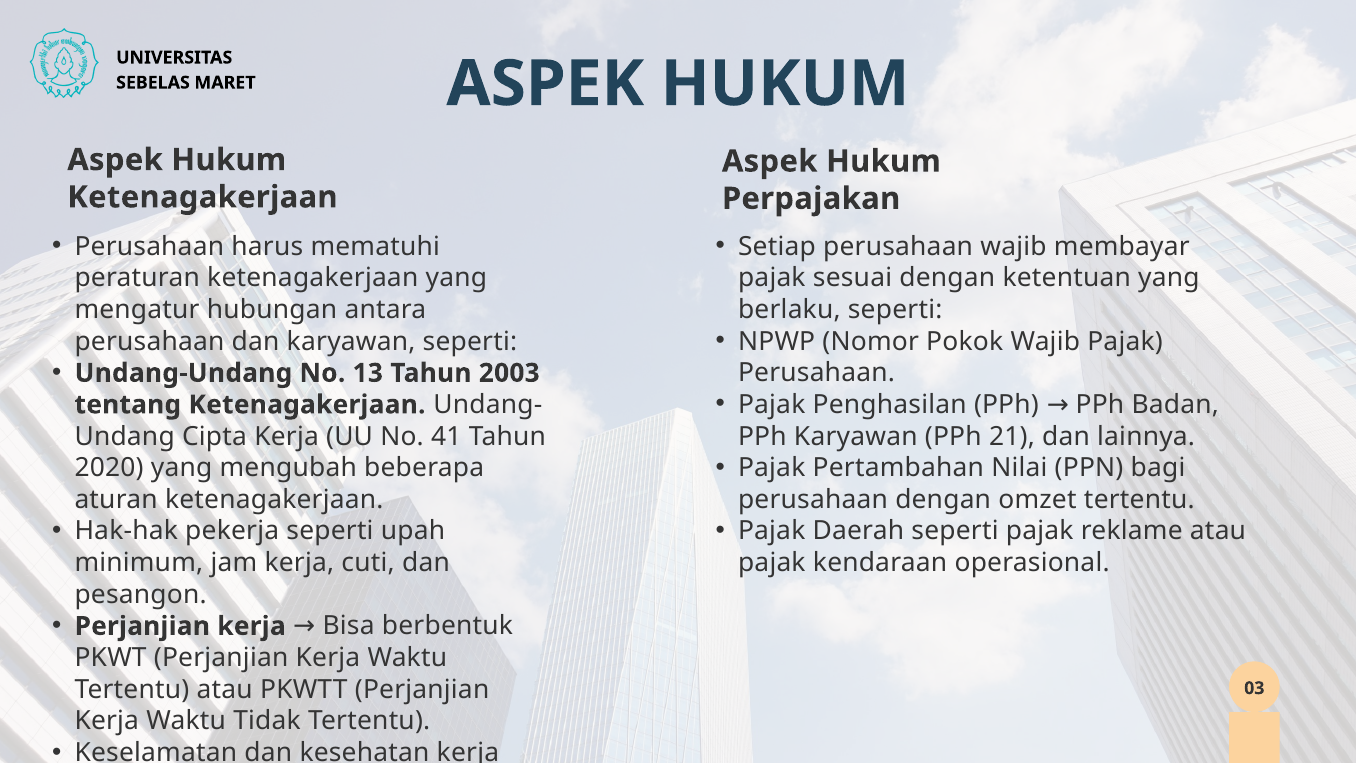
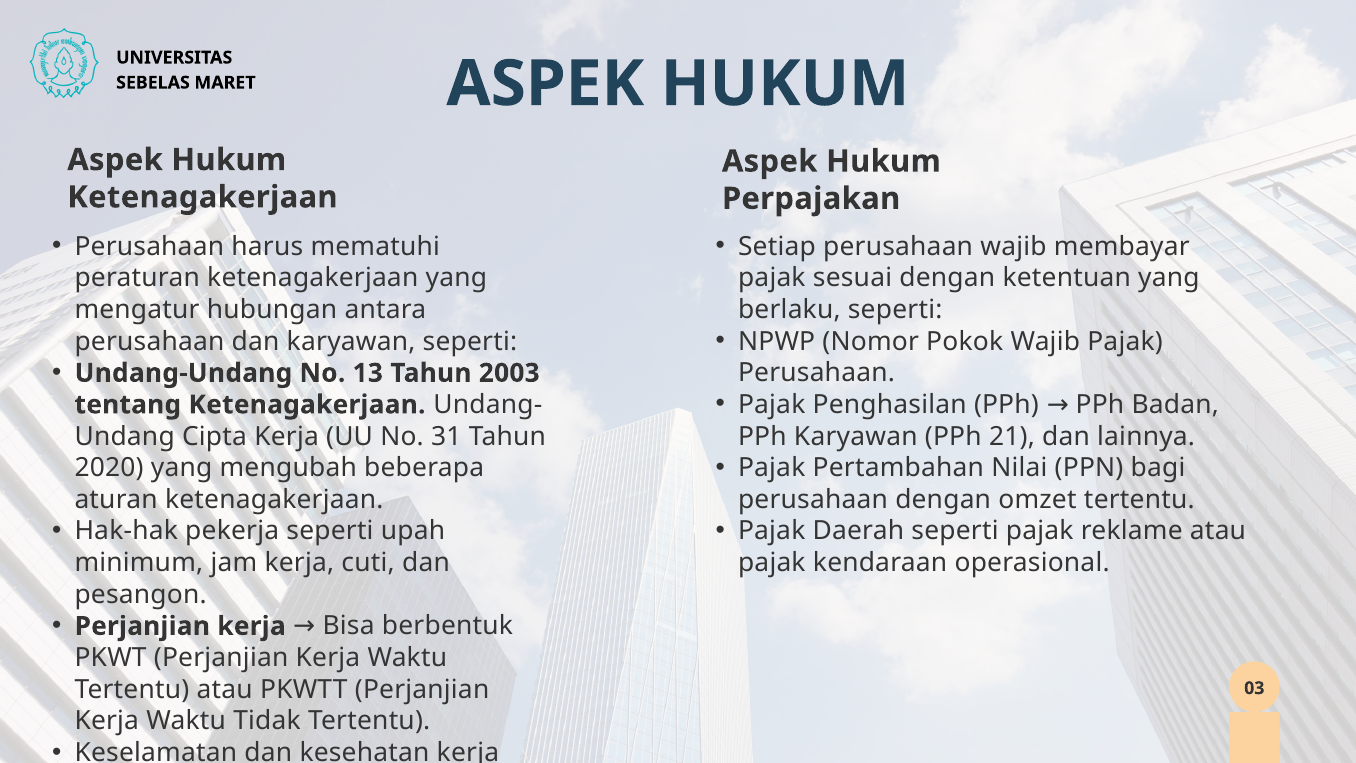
41: 41 -> 31 (446, 436)
